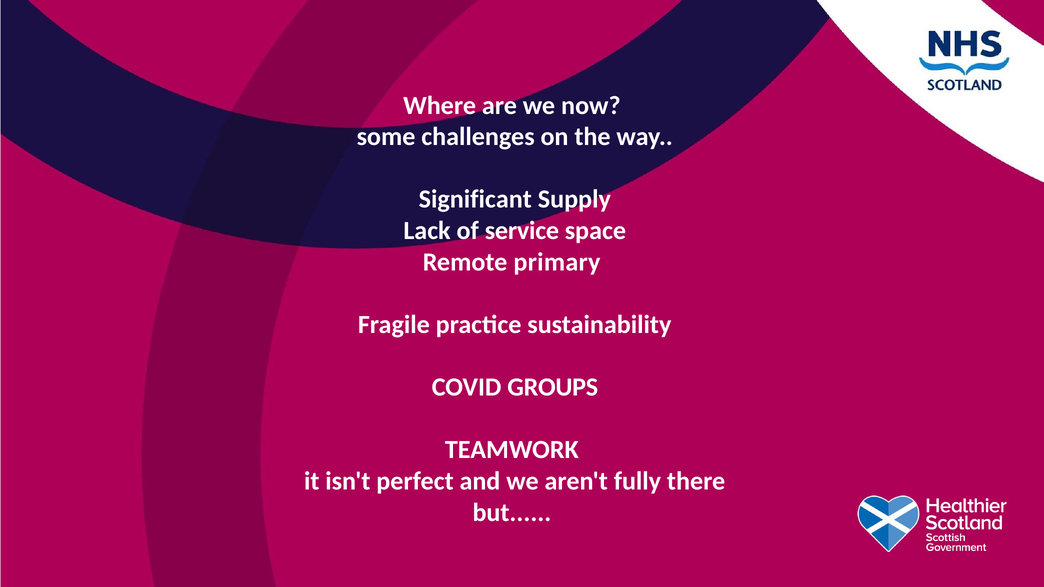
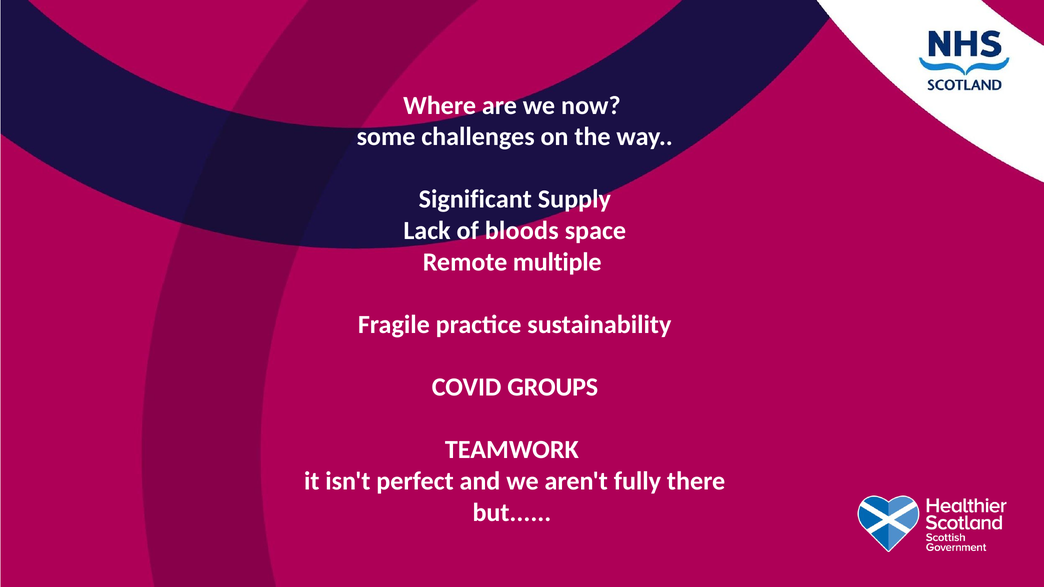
service: service -> bloods (522, 231)
primary: primary -> multiple (557, 262)
